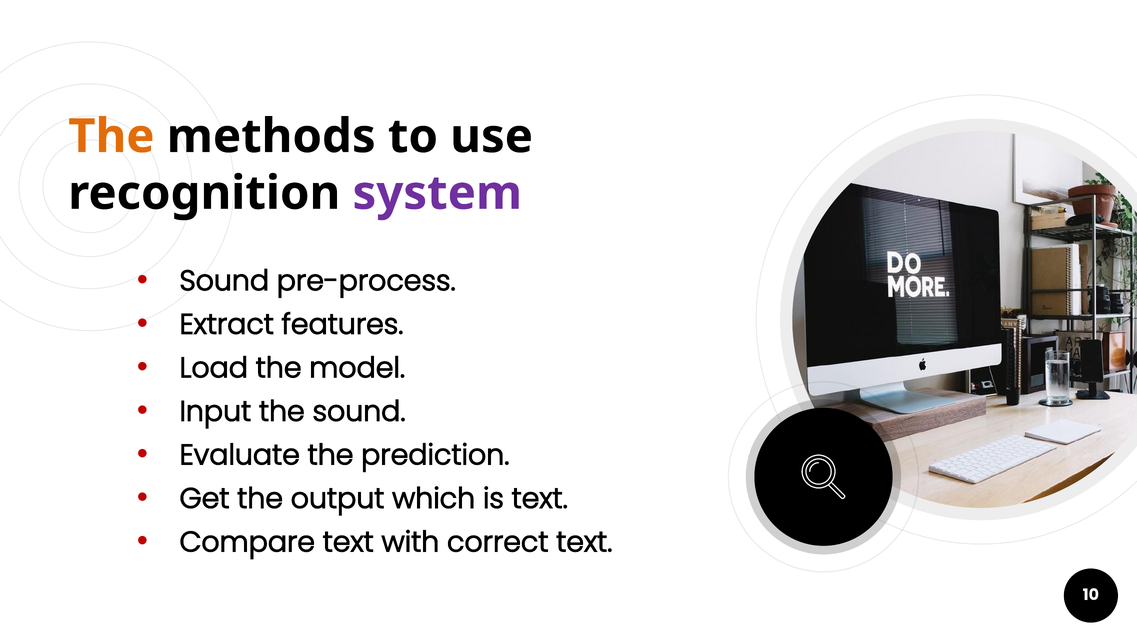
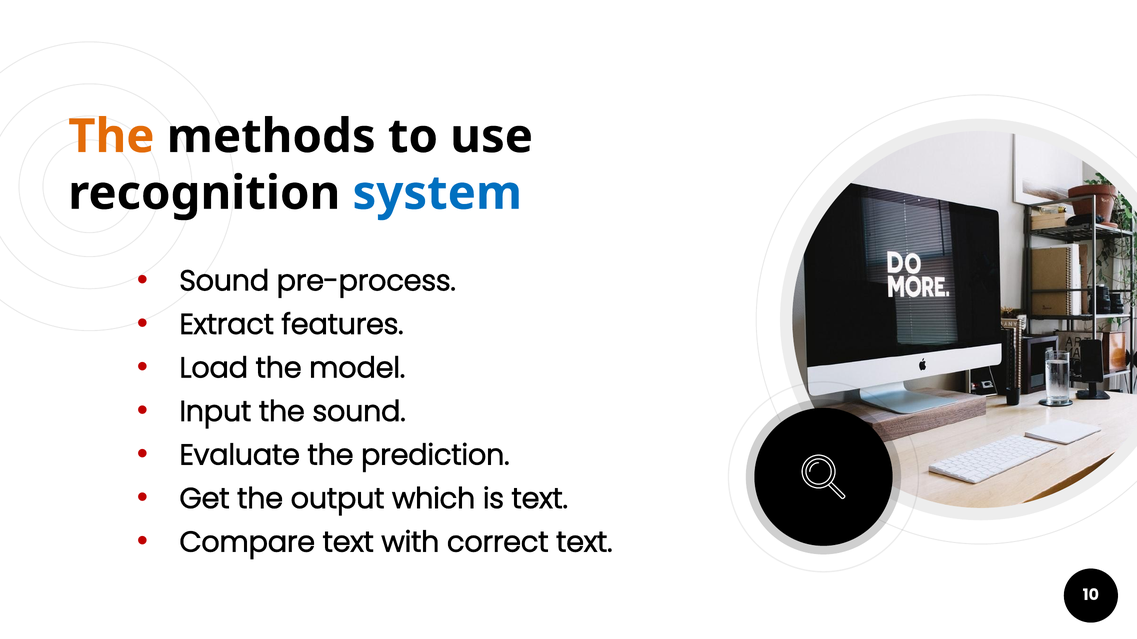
system colour: purple -> blue (437, 193)
